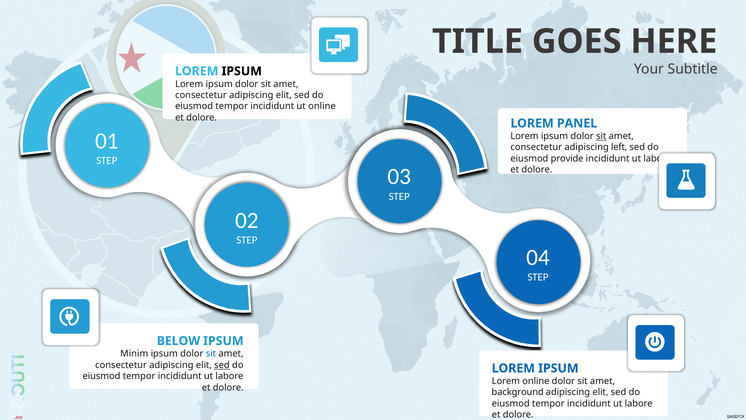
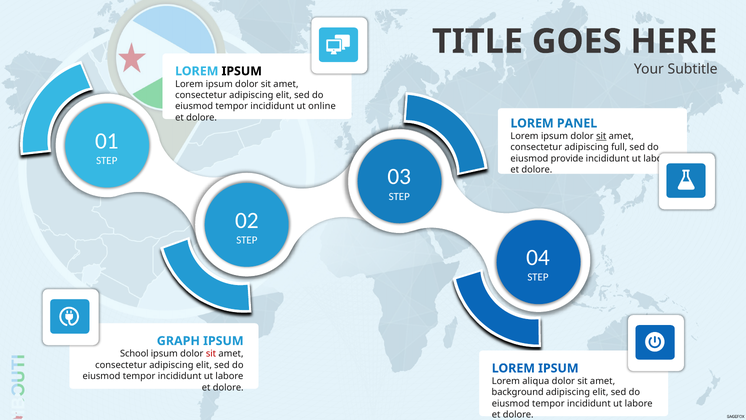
left: left -> full (619, 147)
BELOW: BELOW -> GRAPH (178, 341)
Minim: Minim -> School (134, 354)
sit colour: blue -> red (211, 354)
sed underline: present -> none (222, 365)
Lorem online: online -> aliqua (536, 381)
